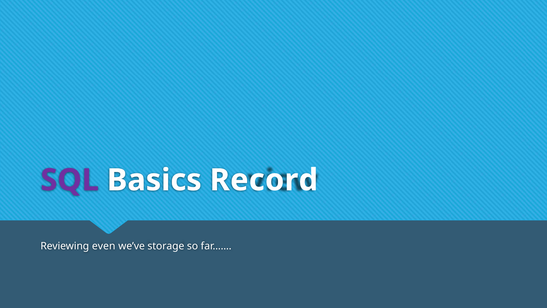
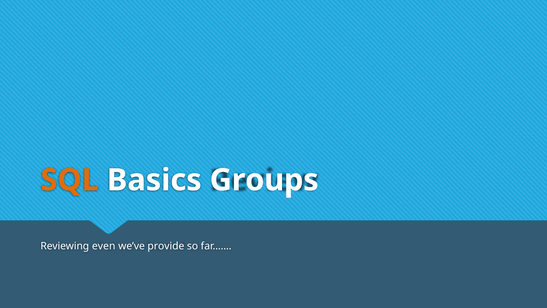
SQL colour: purple -> orange (70, 180)
Record: Record -> Groups (264, 180)
storage: storage -> provide (166, 246)
